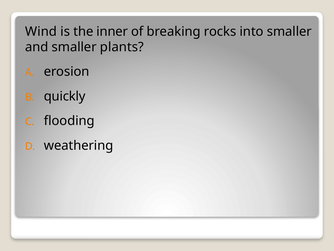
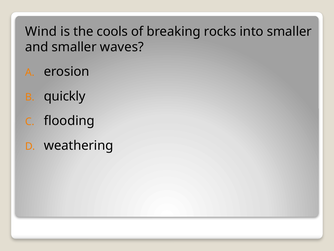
inner: inner -> cools (112, 31)
plants: plants -> waves (122, 47)
